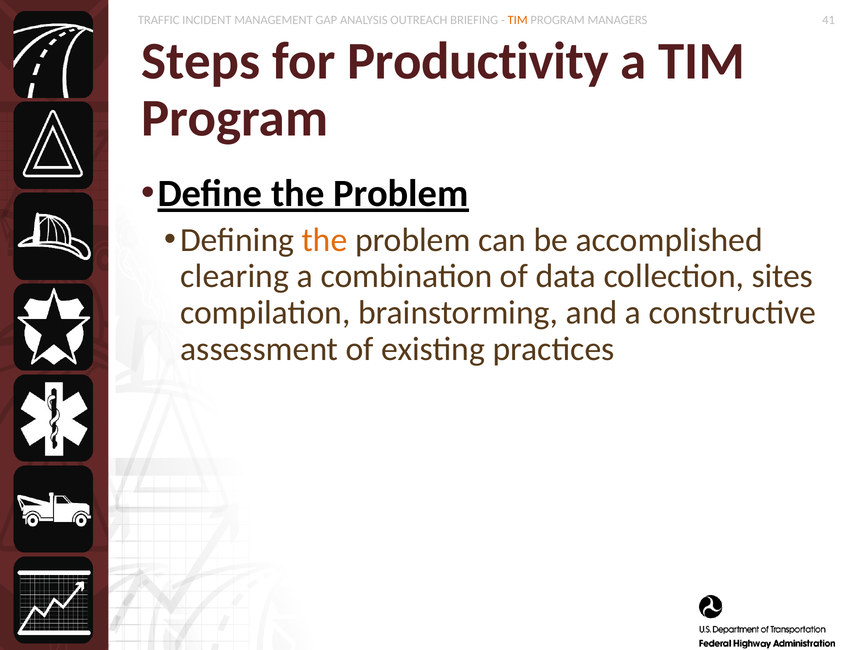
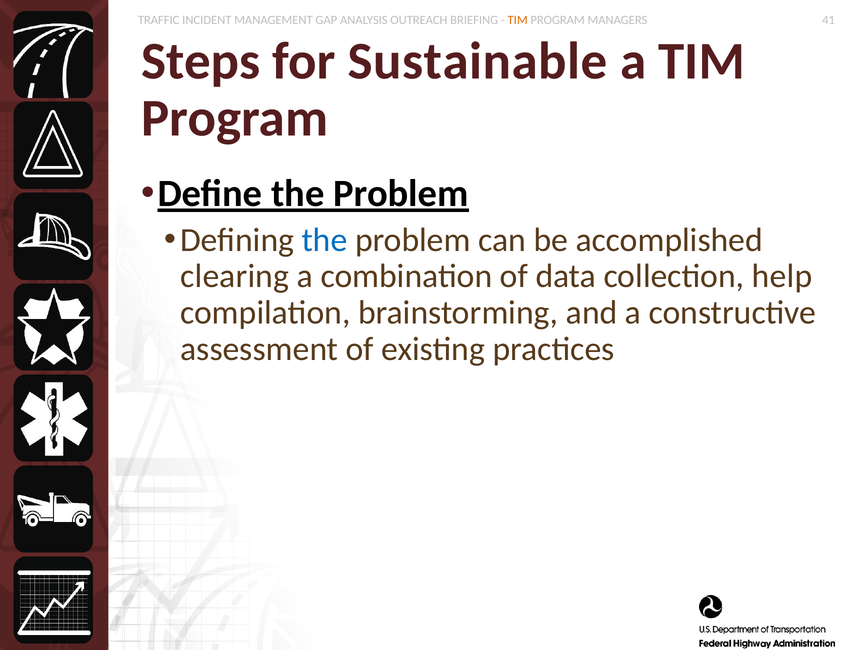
Productivity: Productivity -> Sustainable (477, 61)
the colour: orange -> blue (325, 240)
sites: sites -> help (782, 276)
